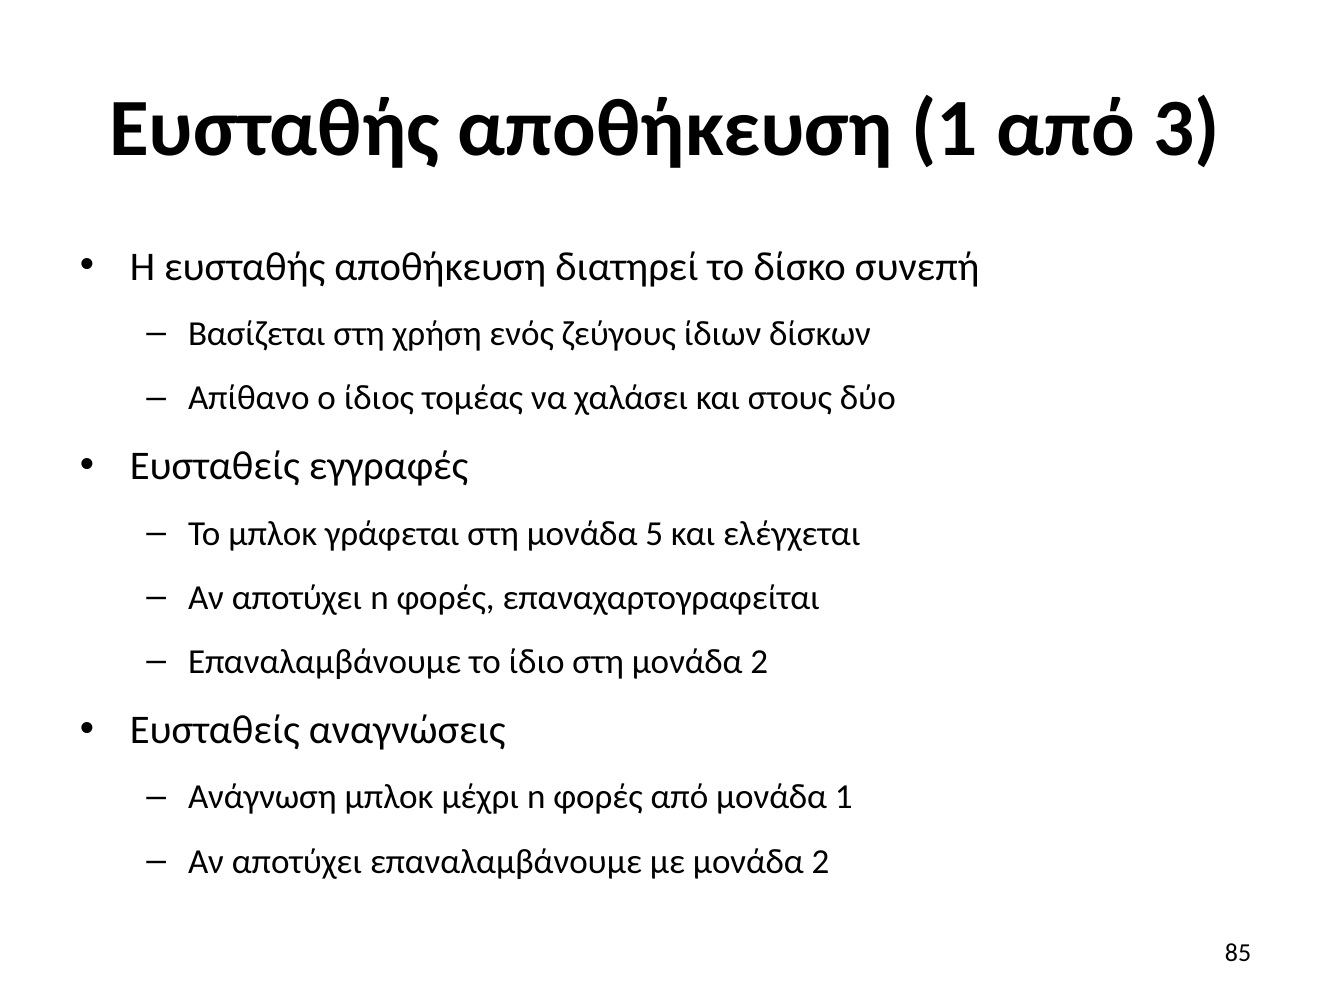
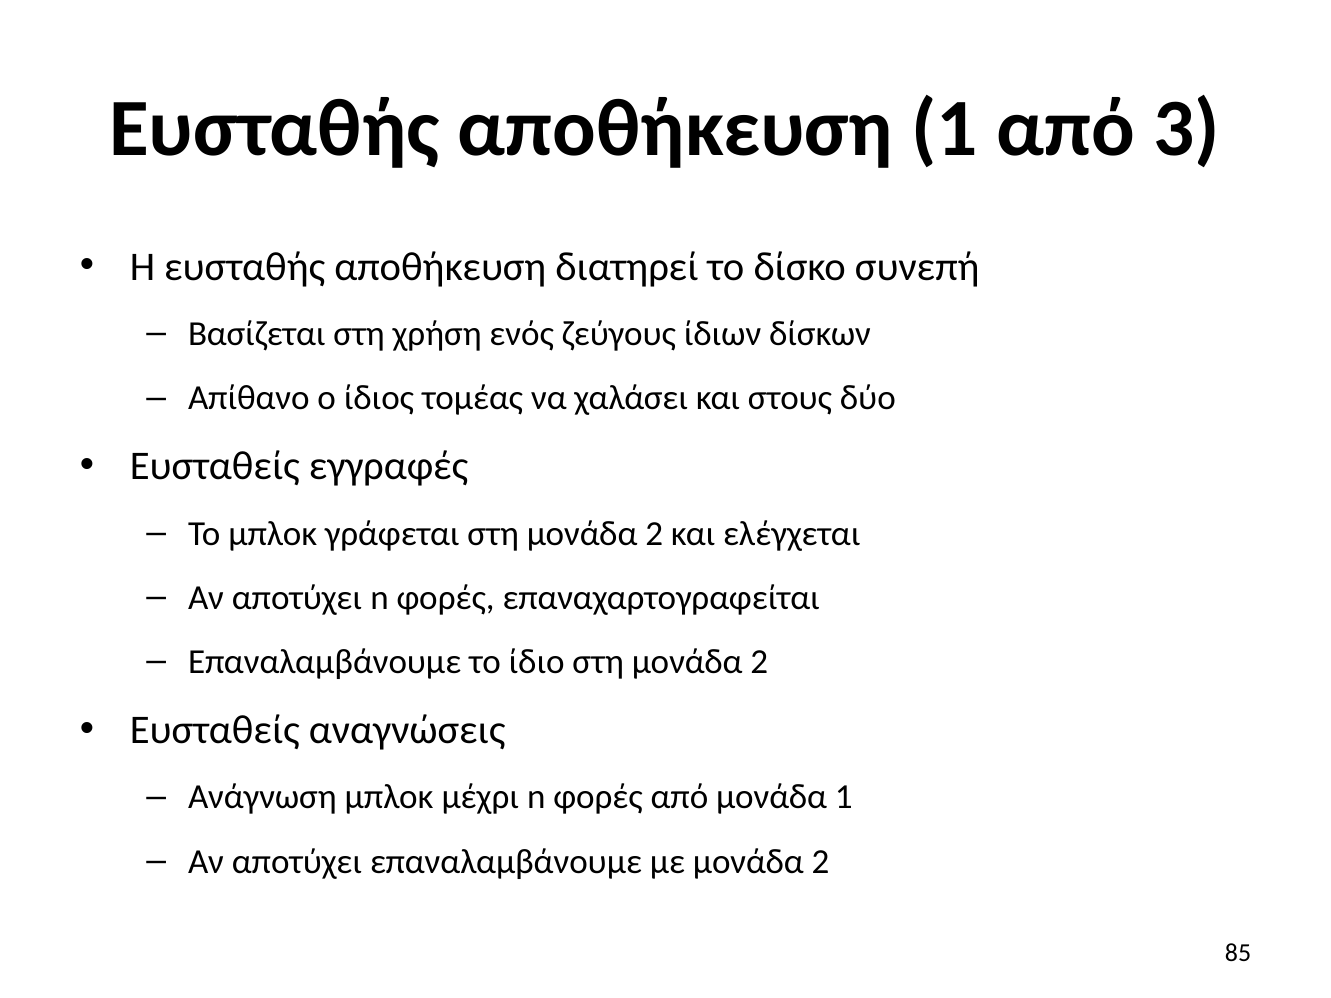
γράφεται στη μονάδα 5: 5 -> 2 (654, 534)
